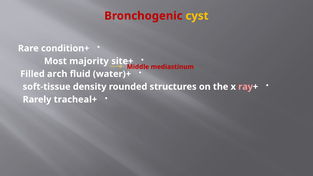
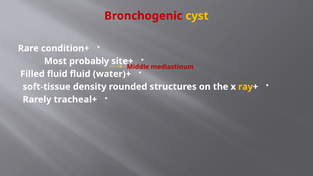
majority: majority -> probably (89, 61)
arch: arch -> fluid (57, 74)
ray colour: pink -> yellow (246, 87)
